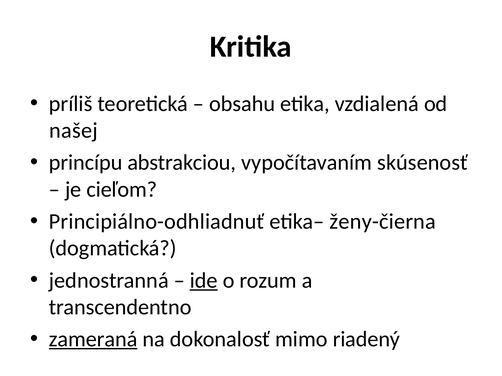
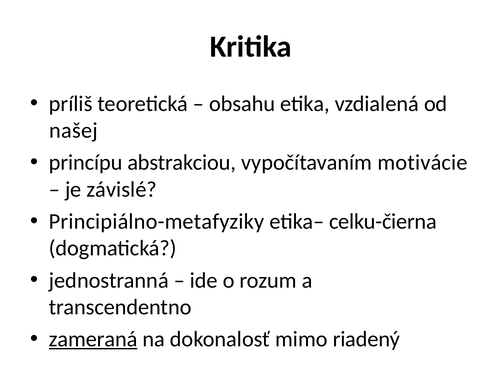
skúsenosť: skúsenosť -> motivácie (423, 163)
cieľom: cieľom -> závislé (122, 190)
Principiálno-odhliadnuť: Principiálno-odhliadnuť -> Principiálno-metafyziky (157, 222)
ženy-čierna: ženy-čierna -> celku-čierna (383, 222)
ide underline: present -> none (204, 281)
